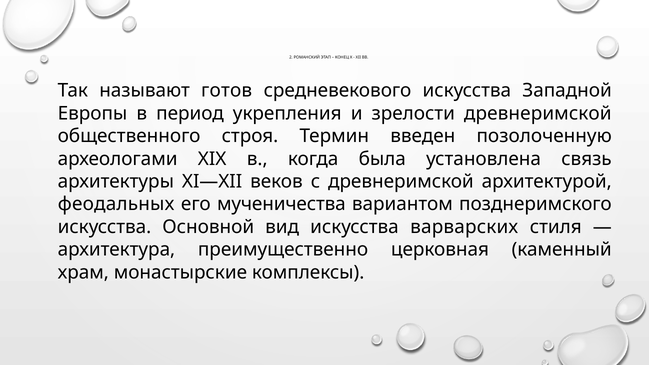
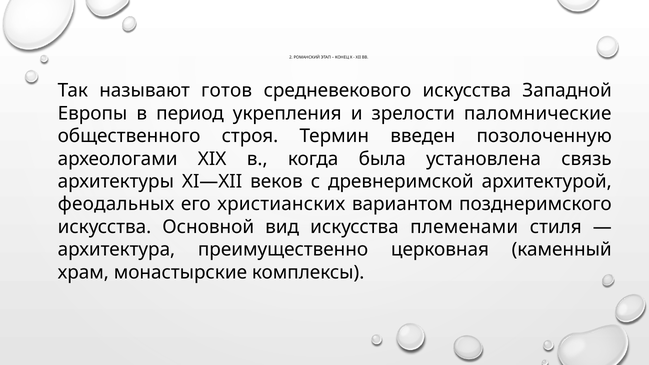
зрелости древнеримской: древнеримской -> паломнические (538, 113)
мученичества: мученичества -> христианских (281, 204)
варварских: варварских -> племенами (464, 227)
